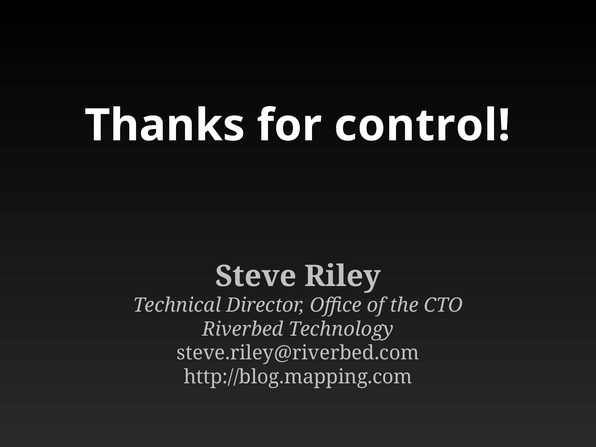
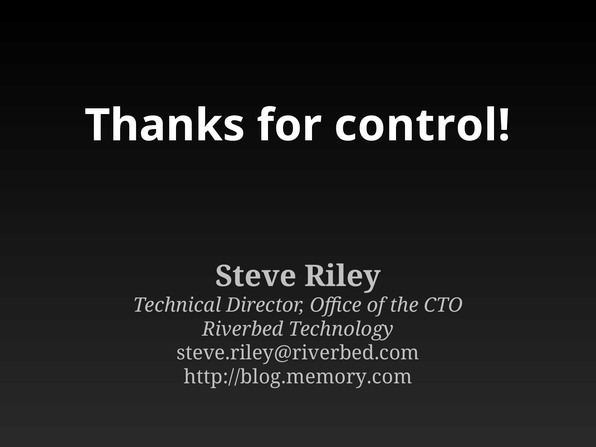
http://blog.mapping.com: http://blog.mapping.com -> http://blog.memory.com (298, 377)
